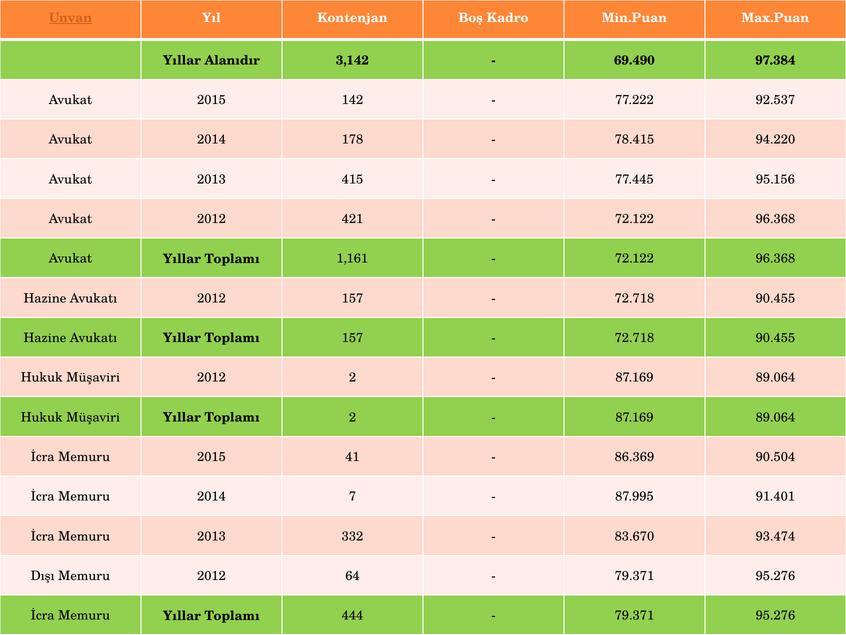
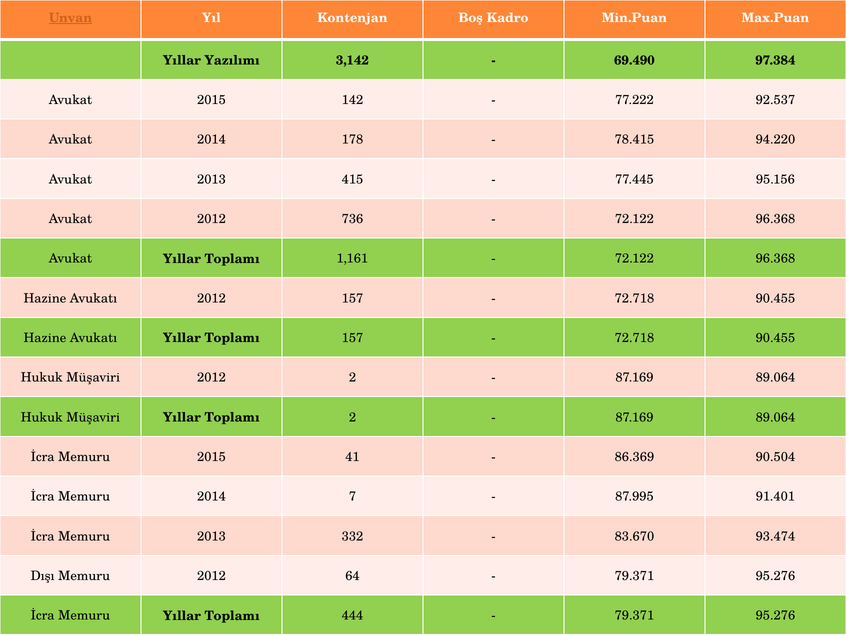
Alanıdır: Alanıdır -> Yazılımı (232, 60)
421: 421 -> 736 (352, 219)
